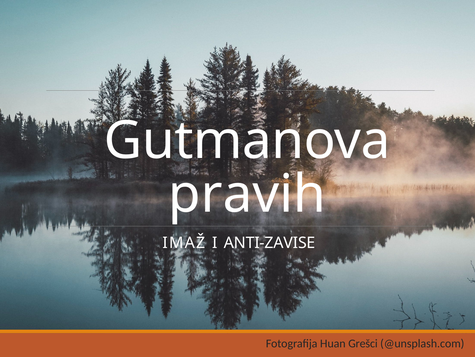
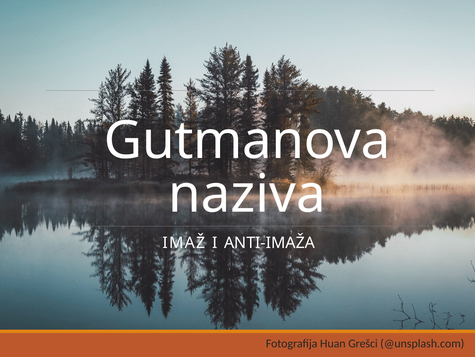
pravih: pravih -> naziva (247, 194)
ANTI-ZAVISE: ANTI-ZAVISE -> ANTI-IMAŽA (270, 242)
